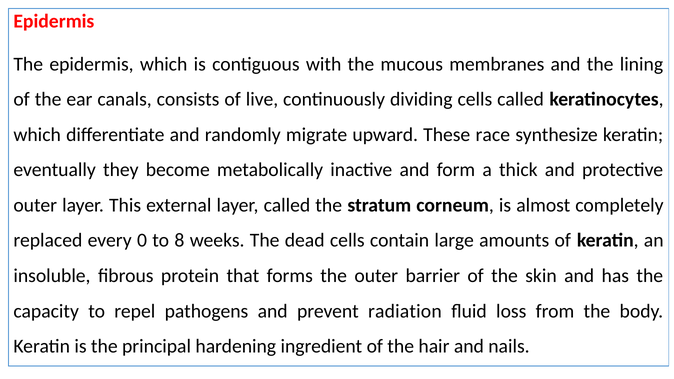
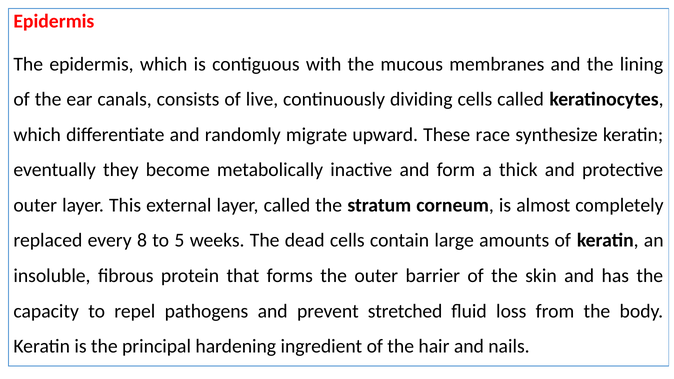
0: 0 -> 8 (142, 241)
8: 8 -> 5 (179, 241)
radiation: radiation -> stretched (405, 311)
